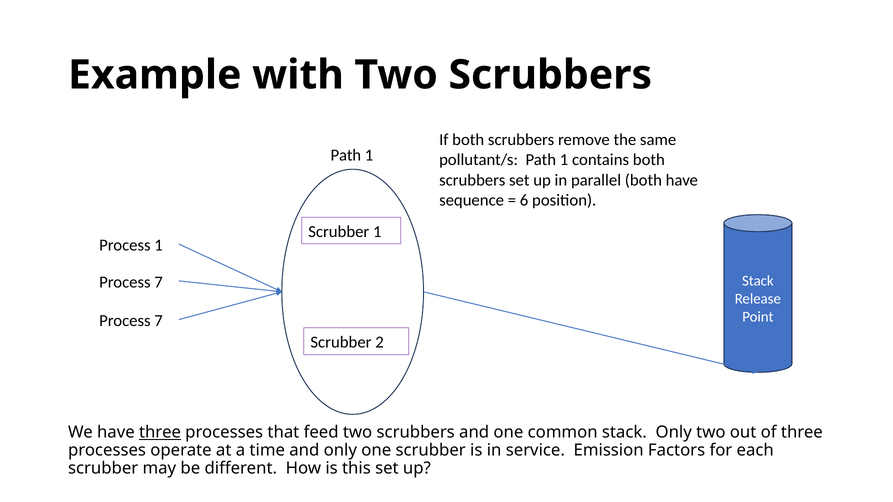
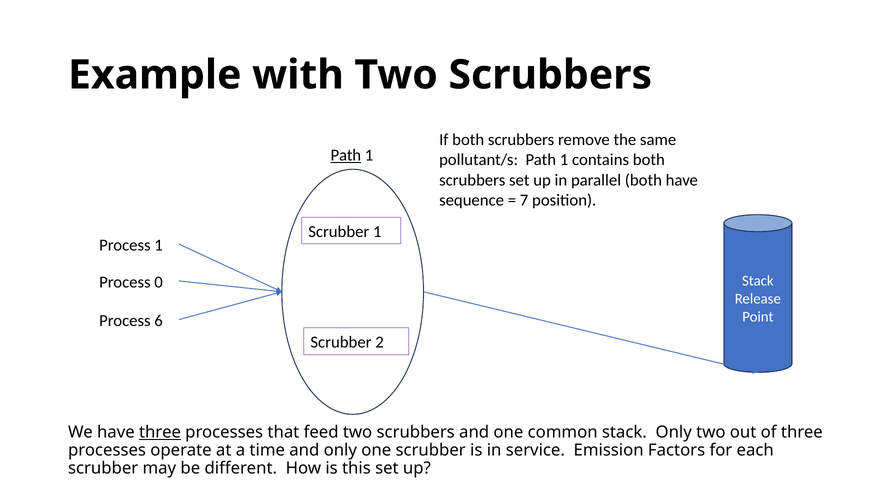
Path underline: none -> present (346, 155)
6: 6 -> 7 (524, 200)
7: 7 -> 0 (159, 282)
7: 7 -> 6 (159, 321)
